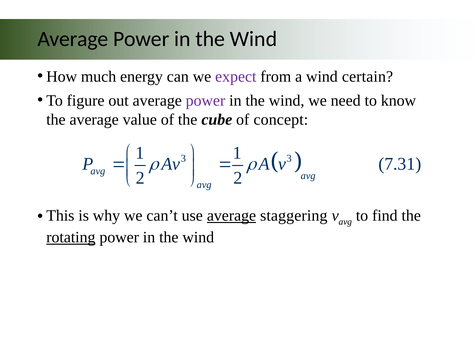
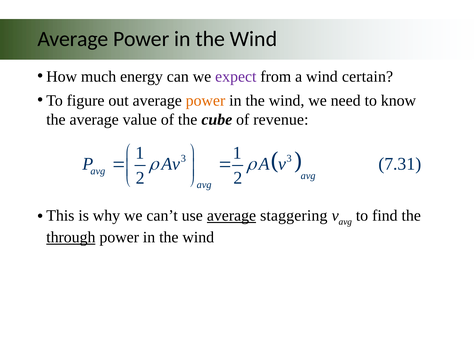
power colour: purple -> orange (206, 100)
concept: concept -> revenue (281, 119)
rotating: rotating -> through (71, 237)
